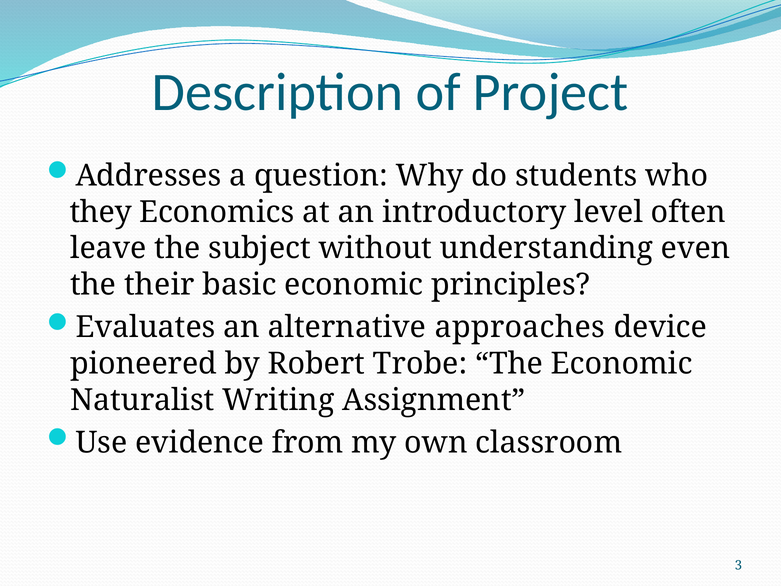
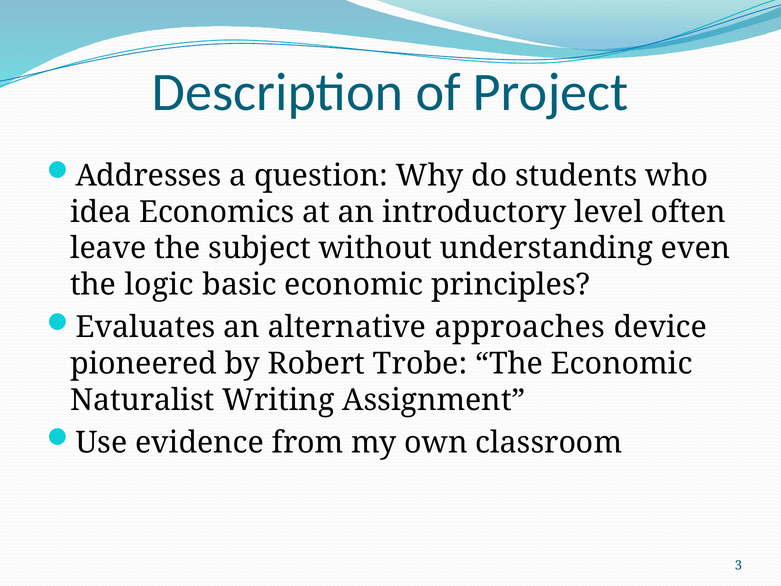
they: they -> idea (101, 212)
their: their -> logic (159, 285)
